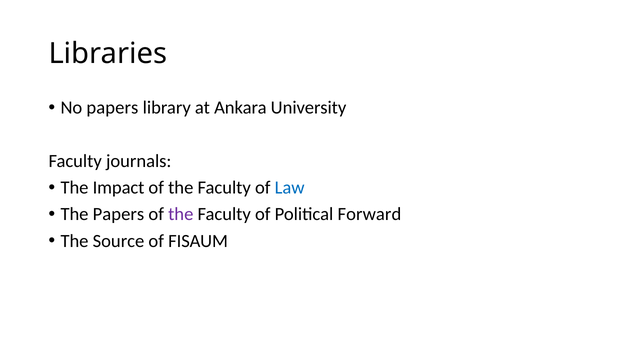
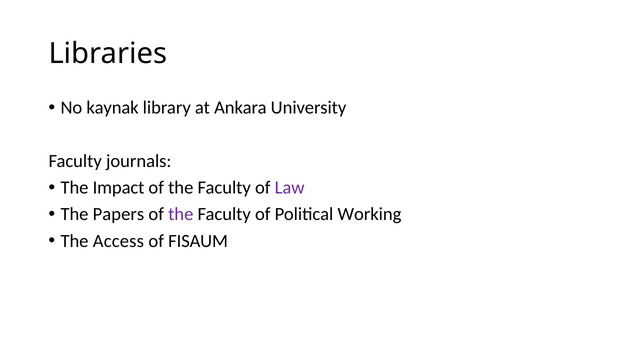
No papers: papers -> kaynak (113, 108)
Law colour: blue -> purple (290, 188)
Forward: Forward -> Working (369, 215)
Source: Source -> Access (118, 241)
